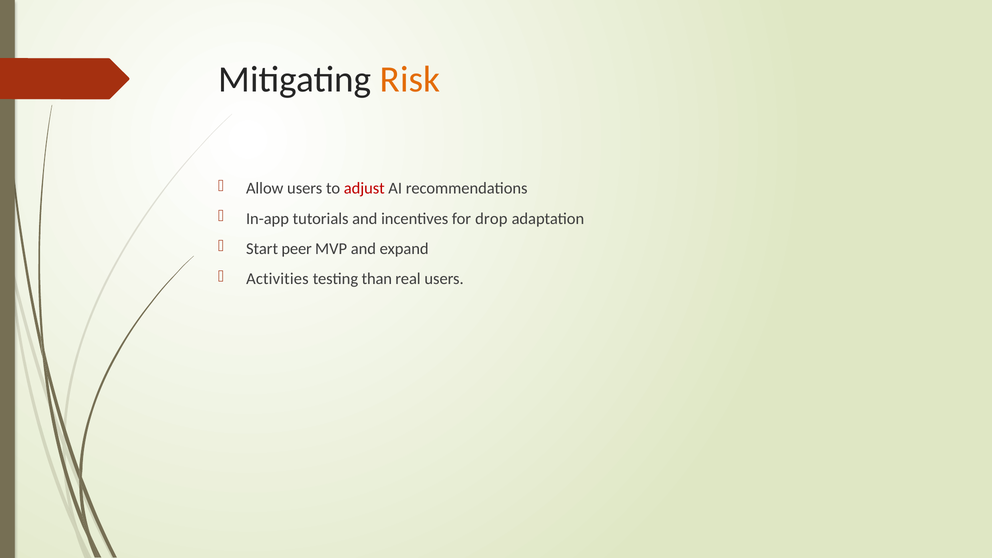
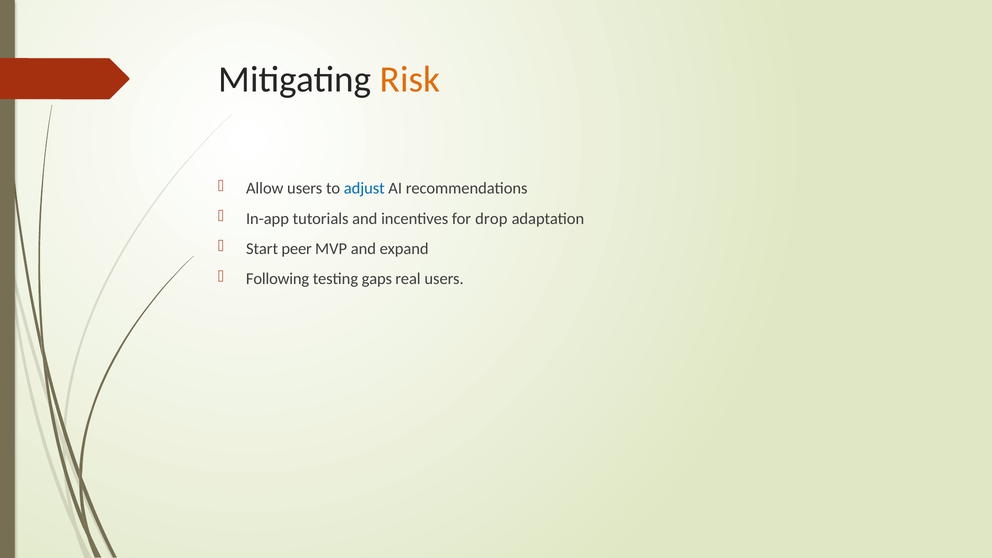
adjust colour: red -> blue (364, 188)
Activities: Activities -> Following (278, 279)
than: than -> gaps (377, 279)
